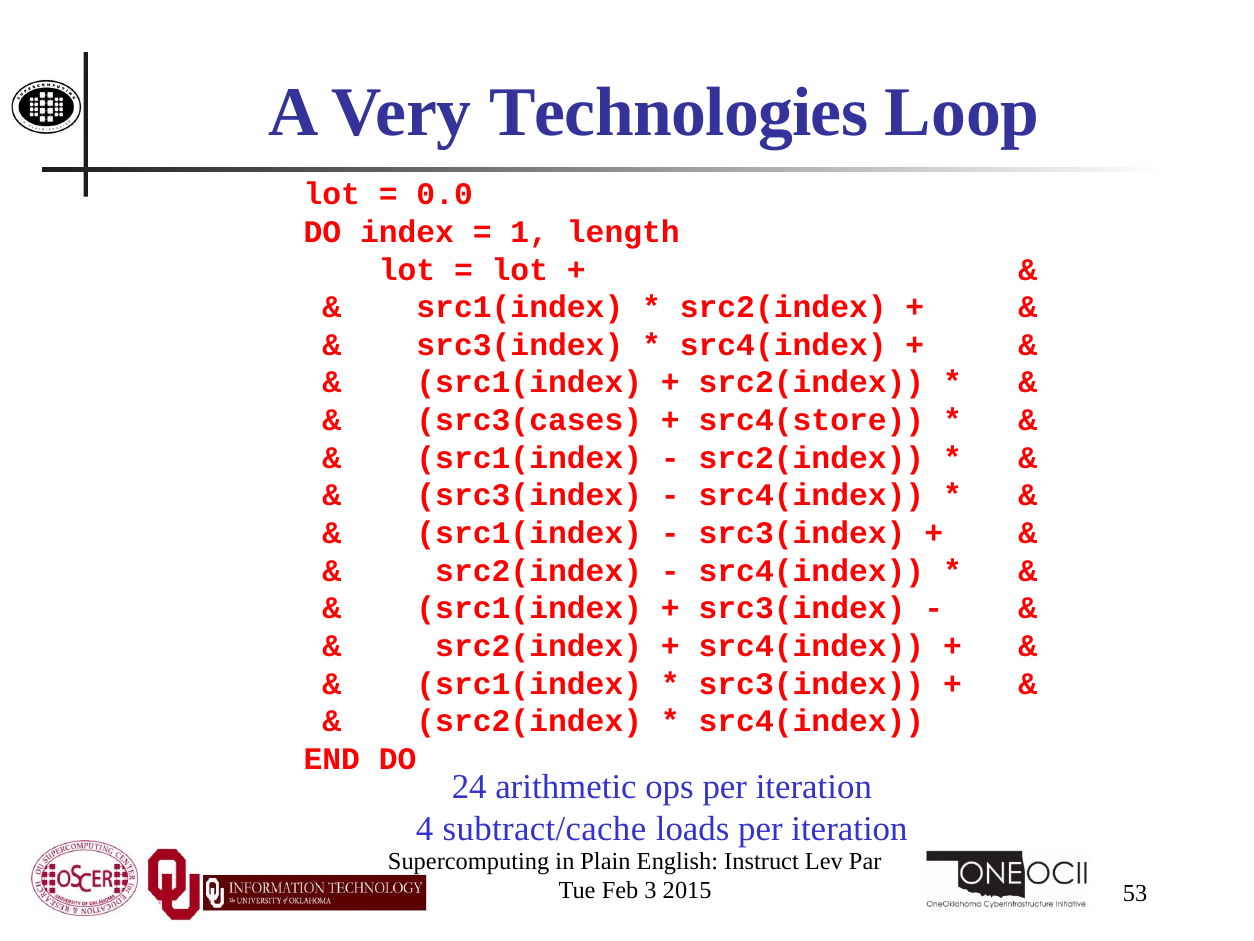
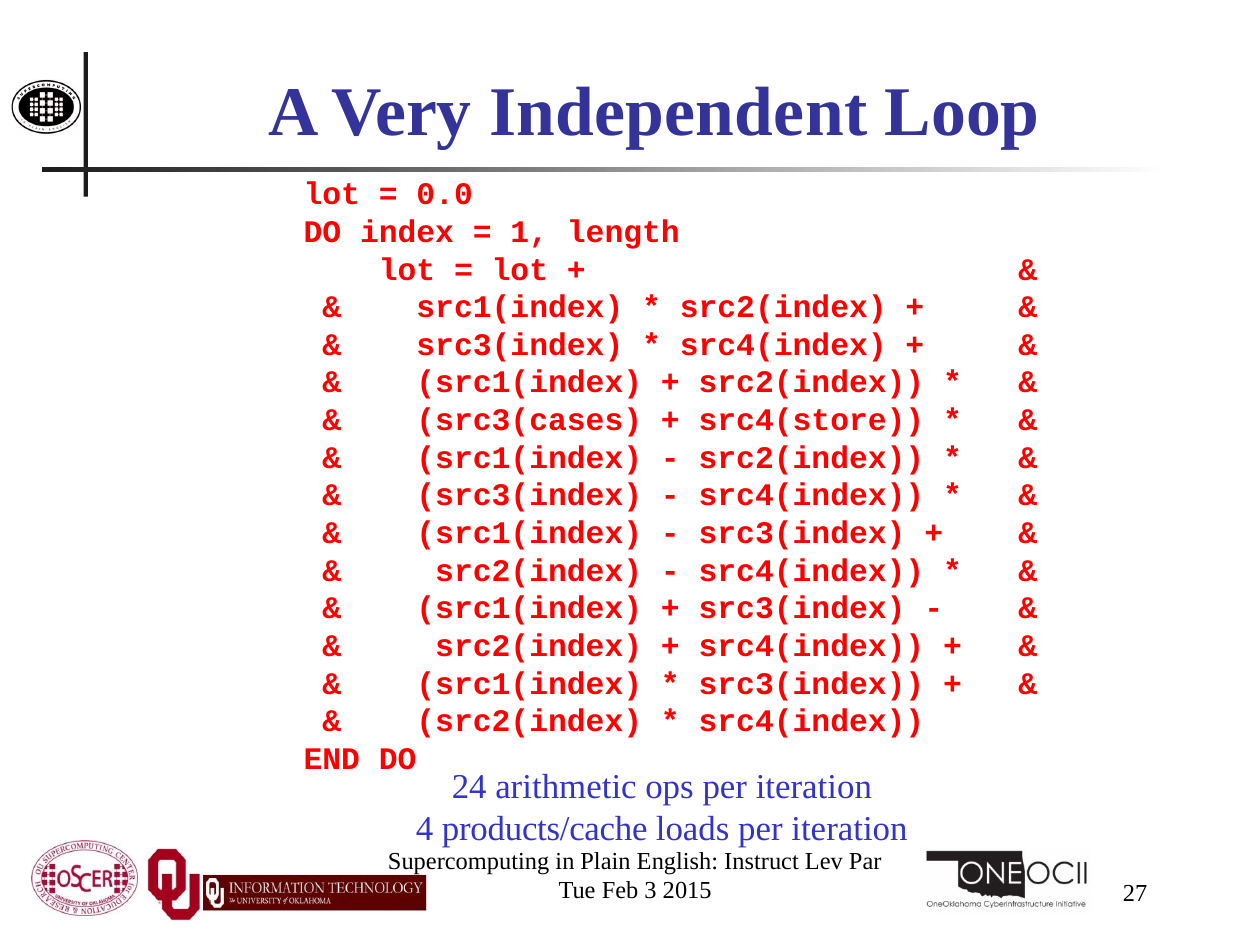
Technologies: Technologies -> Independent (678, 112)
subtract/cache: subtract/cache -> products/cache (545, 828)
53: 53 -> 27 (1135, 893)
